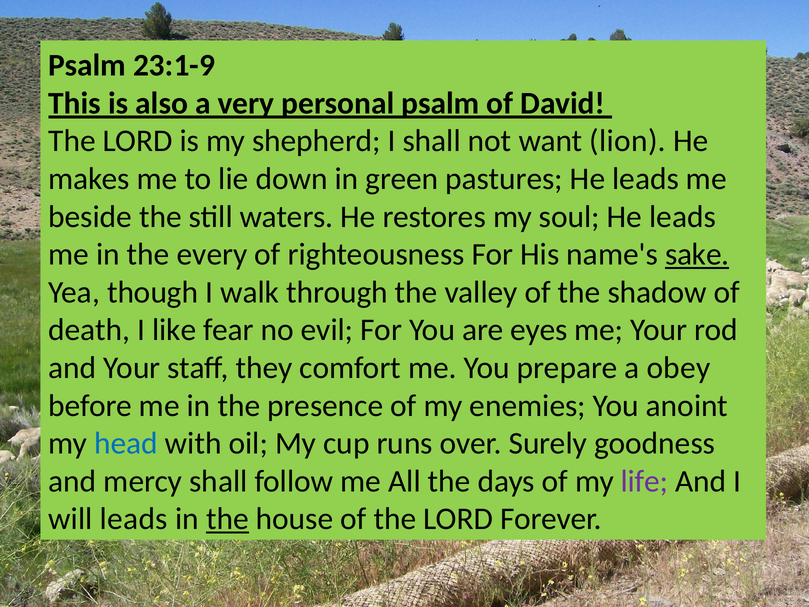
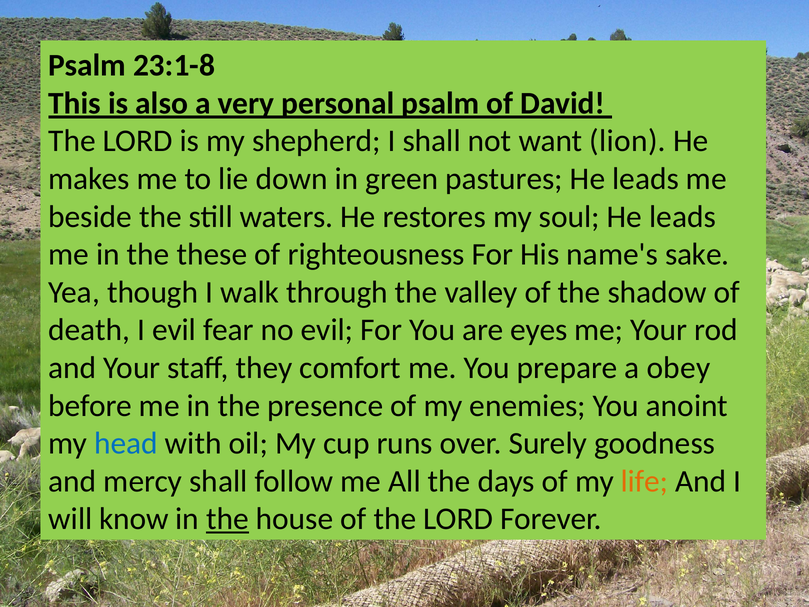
23:1-9: 23:1-9 -> 23:1-8 (174, 65)
every: every -> these (212, 254)
sake underline: present -> none (697, 254)
I like: like -> evil (174, 330)
life colour: purple -> orange (645, 481)
will leads: leads -> know (134, 519)
